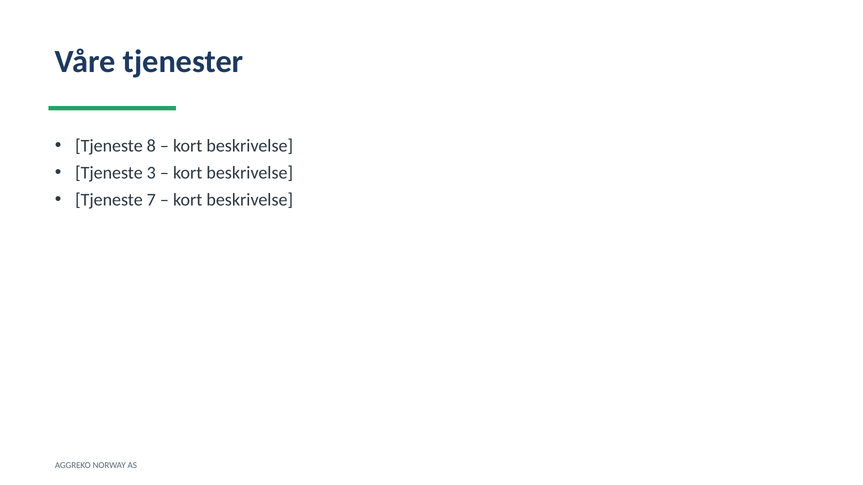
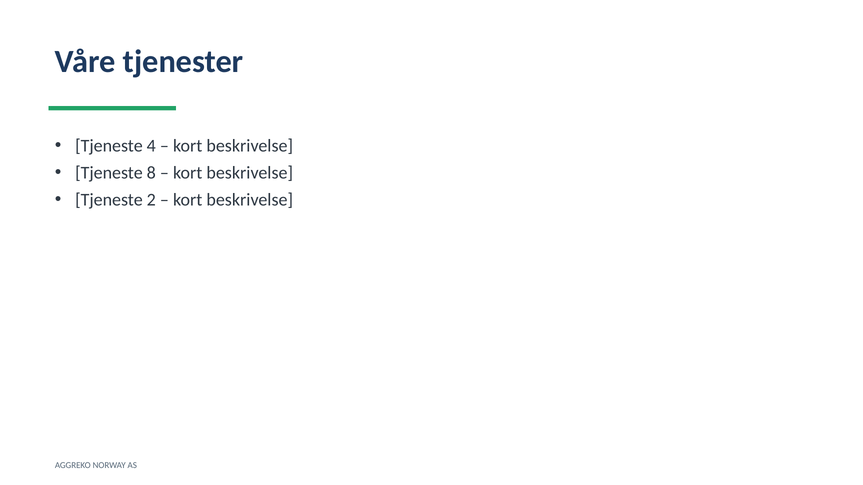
8: 8 -> 4 (151, 146)
3: 3 -> 8 (151, 173)
7: 7 -> 2 (151, 200)
